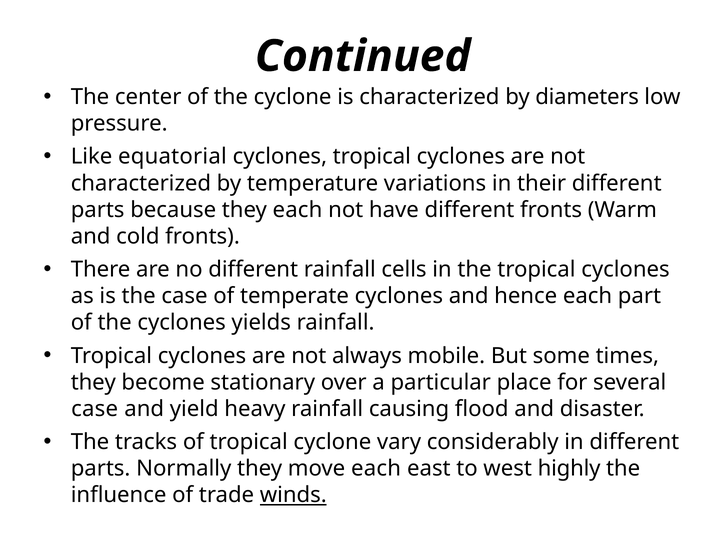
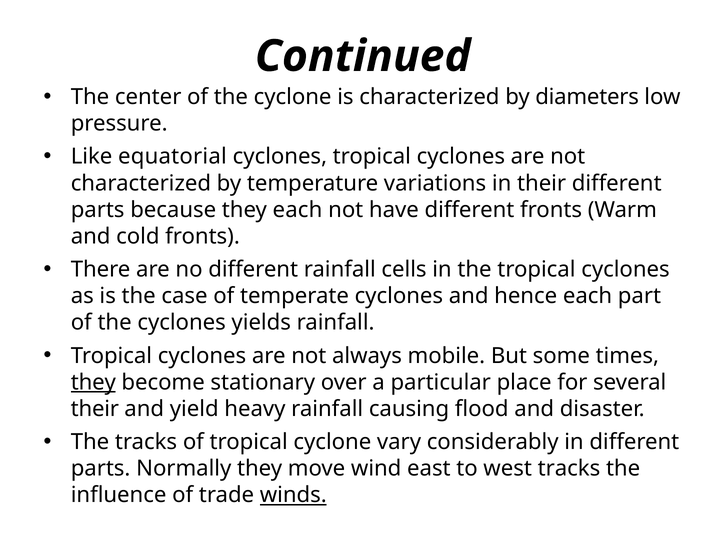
they underline: none -> present (93, 383)
case: case -> their (95, 409)
move each: each -> wind (376, 469)
west highly: highly -> tracks (569, 469)
